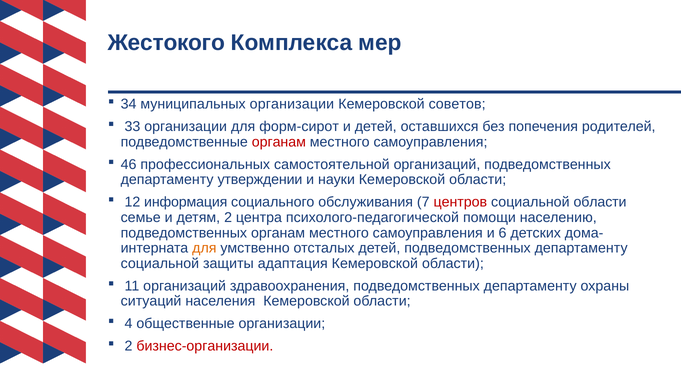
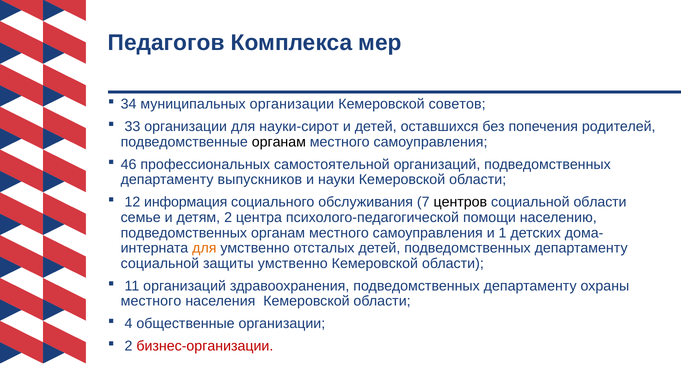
Жестокого: Жестокого -> Педагогов (166, 43)
форм-сирот: форм-сирот -> науки-сирот (299, 127)
органам colour: red -> black (279, 142)
утверждении: утверждении -> выпускников (260, 180)
центров colour: red -> black (460, 202)
6: 6 -> 1 (503, 233)
защиты адаптация: адаптация -> умственно (293, 264)
ситуаций: ситуаций -> местного (151, 301)
